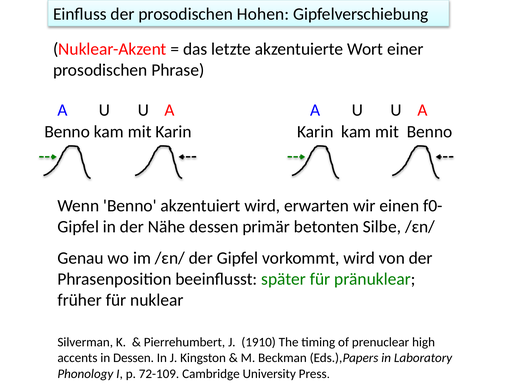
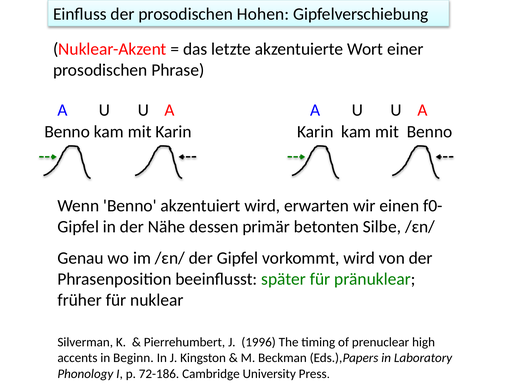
1910: 1910 -> 1996 (259, 343)
in Dessen: Dessen -> Beginn (133, 358)
72-109: 72-109 -> 72-186 (159, 374)
